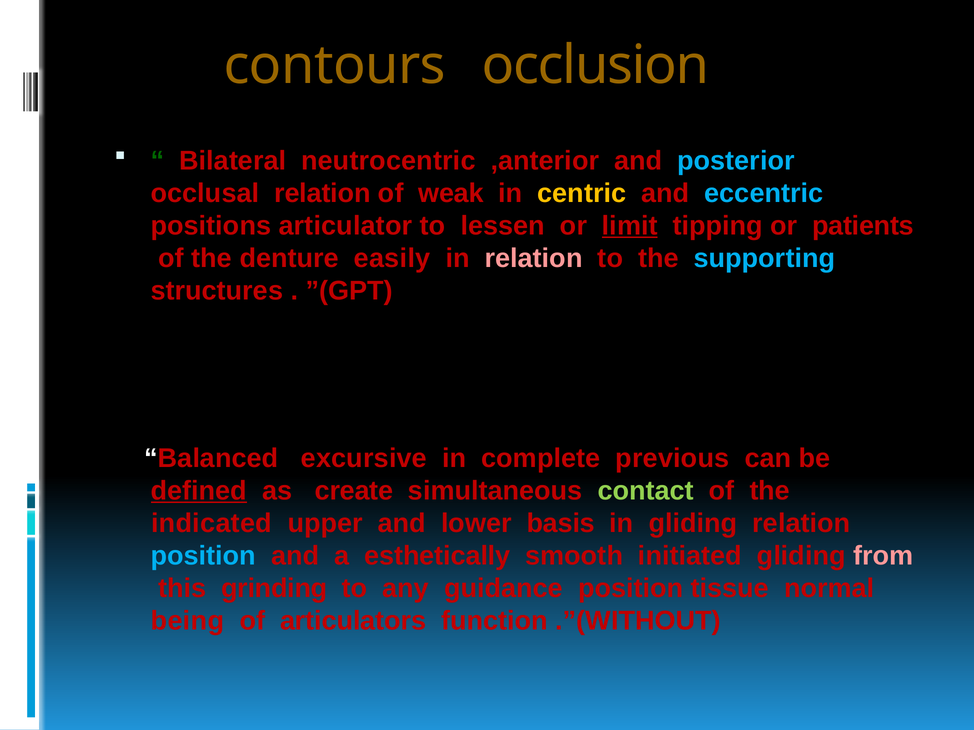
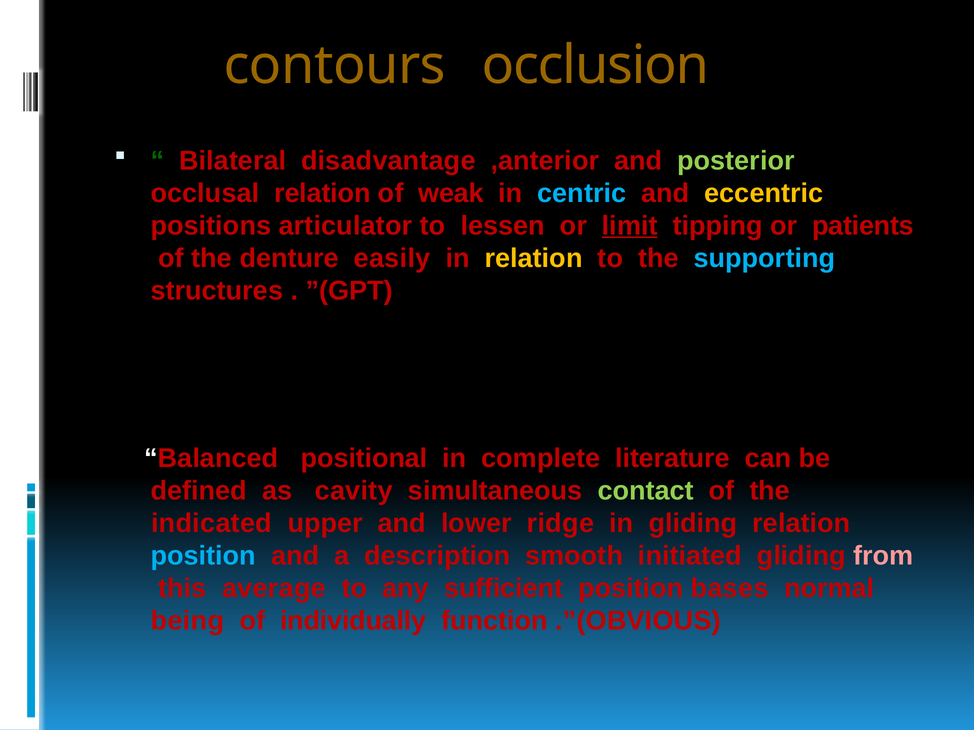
neutrocentric: neutrocentric -> disadvantage (388, 161)
posterior colour: light blue -> light green (736, 161)
centric colour: yellow -> light blue (582, 193)
eccentric colour: light blue -> yellow (764, 193)
relation colour: pink -> yellow (534, 258)
excursive: excursive -> positional (364, 459)
previous: previous -> literature (673, 459)
defined underline: present -> none (199, 491)
create: create -> cavity (354, 491)
basis: basis -> ridge (560, 524)
esthetically: esthetically -> description (437, 556)
grinding: grinding -> average (274, 589)
guidance: guidance -> sufficient (504, 589)
tissue: tissue -> bases (730, 589)
articulators: articulators -> individually (353, 621)
.”(WITHOUT: .”(WITHOUT -> .”(OBVIOUS (638, 621)
